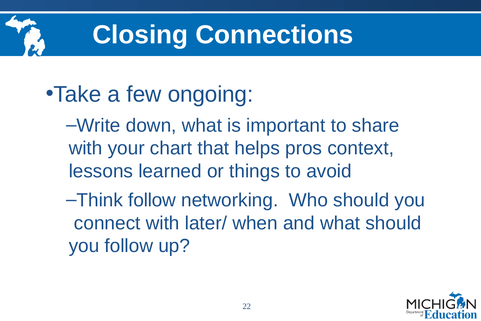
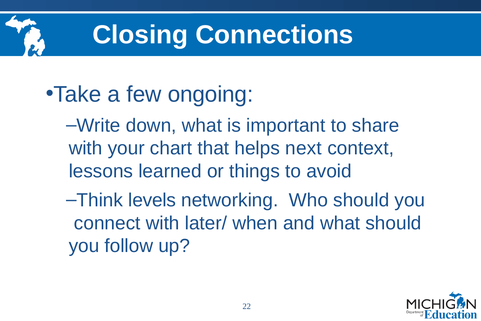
pros: pros -> next (304, 148)
Think follow: follow -> levels (152, 200)
